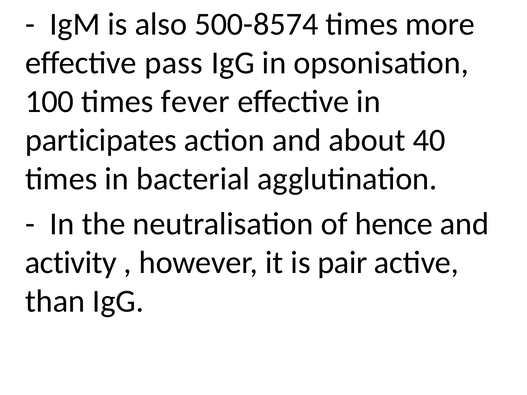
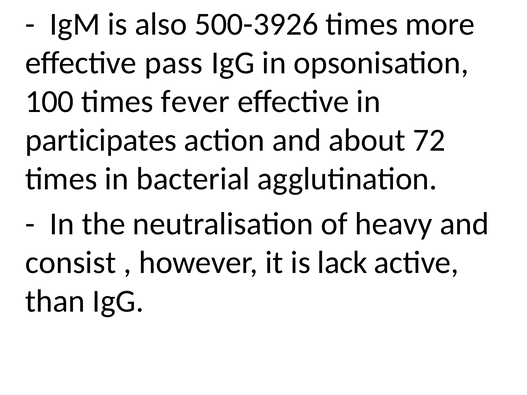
500-8574: 500-8574 -> 500-3926 (256, 24)
40: 40 -> 72 (429, 140)
hence: hence -> heavy (394, 224)
activity: activity -> consist (71, 263)
pair: pair -> lack (342, 263)
